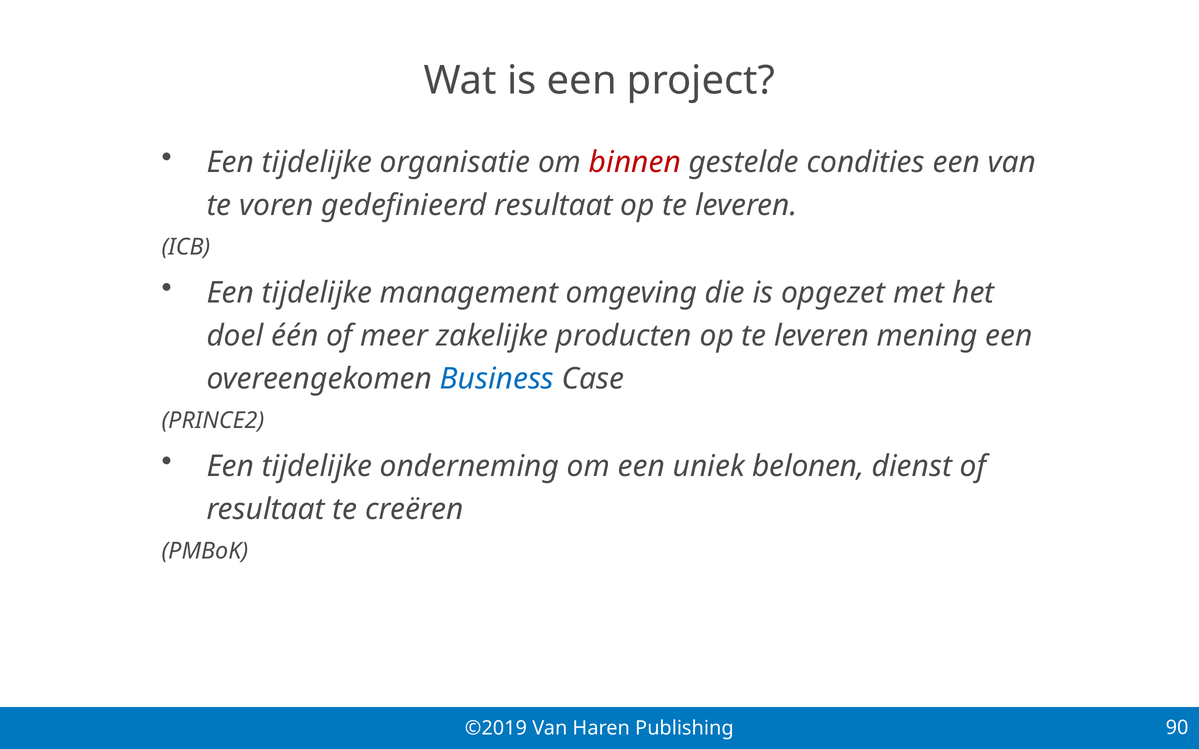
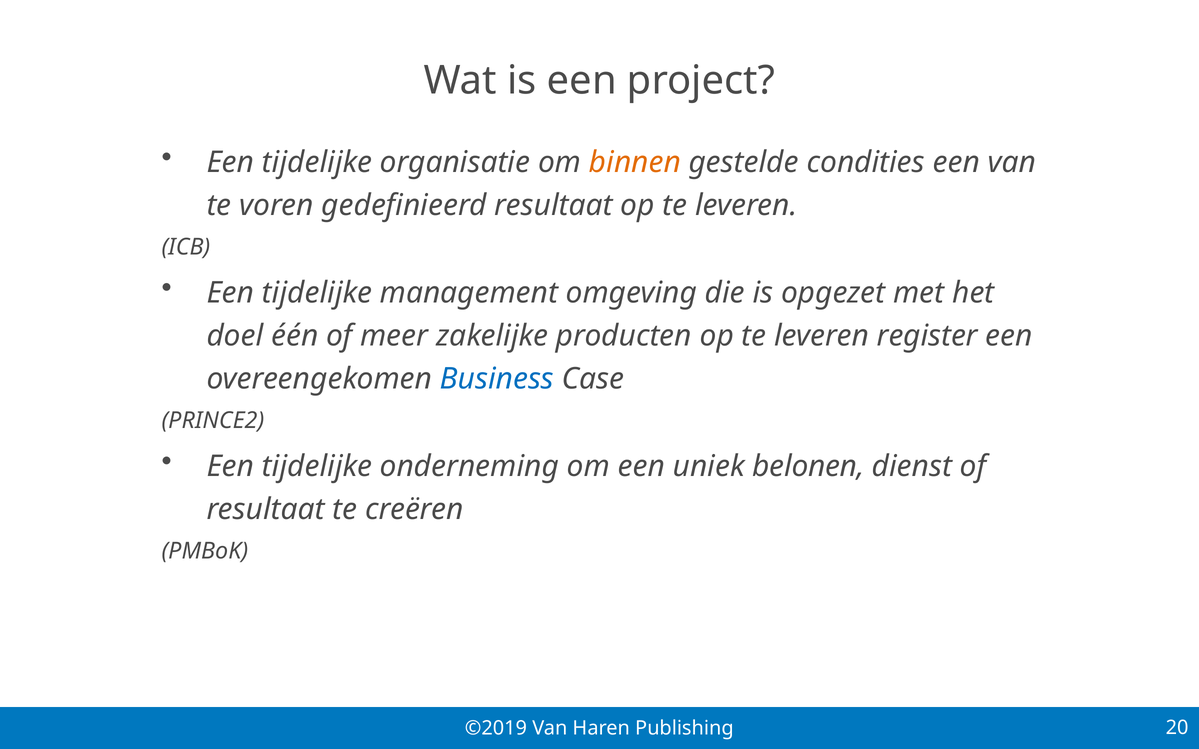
binnen colour: red -> orange (635, 162)
mening: mening -> register (927, 336)
90: 90 -> 20 (1177, 728)
